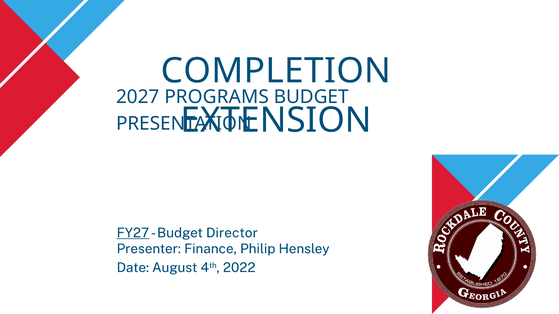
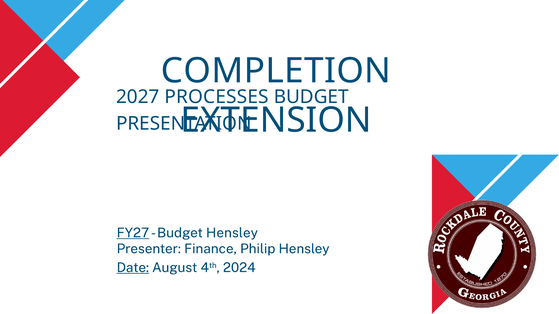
PROGRAMS: PROGRAMS -> PROCESSES (217, 97)
Budget Director: Director -> Hensley (232, 233)
Date underline: none -> present (133, 268)
2022: 2022 -> 2024 (239, 268)
